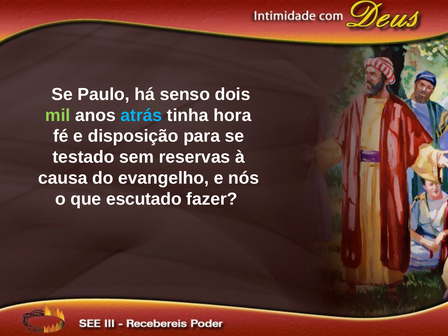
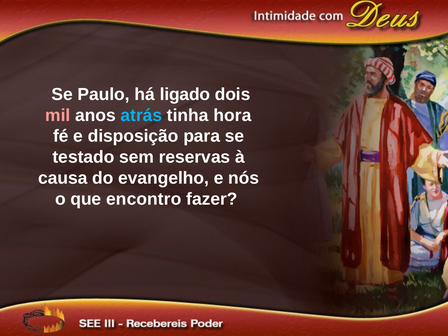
senso: senso -> ligado (185, 94)
mil colour: light green -> pink (58, 115)
escutado: escutado -> encontro (144, 199)
